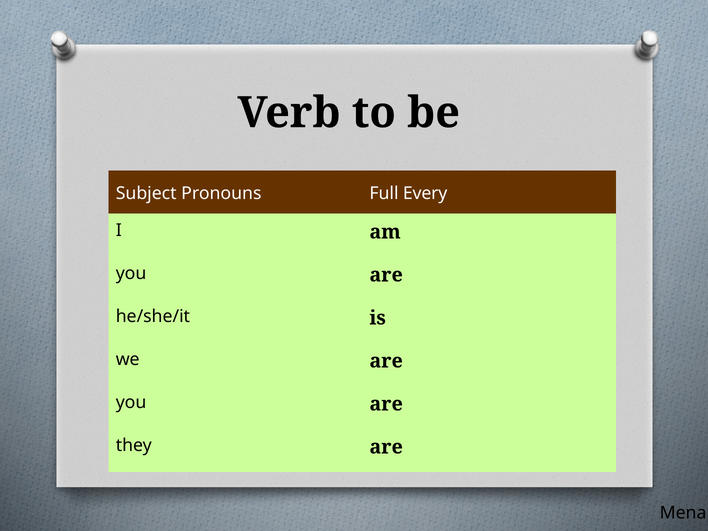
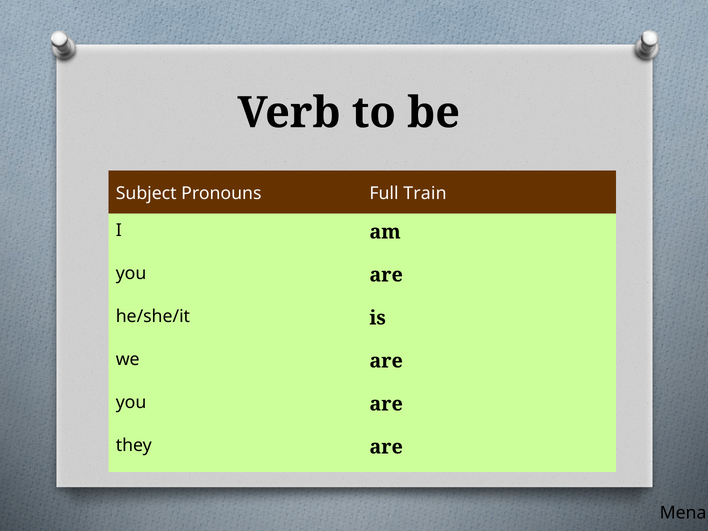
Every: Every -> Train (425, 193)
